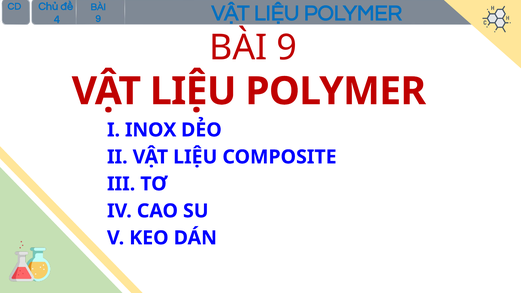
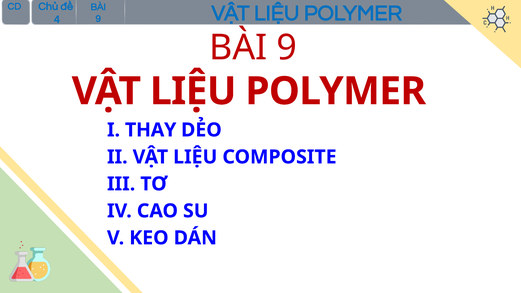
INOX: INOX -> THAY (151, 130)
